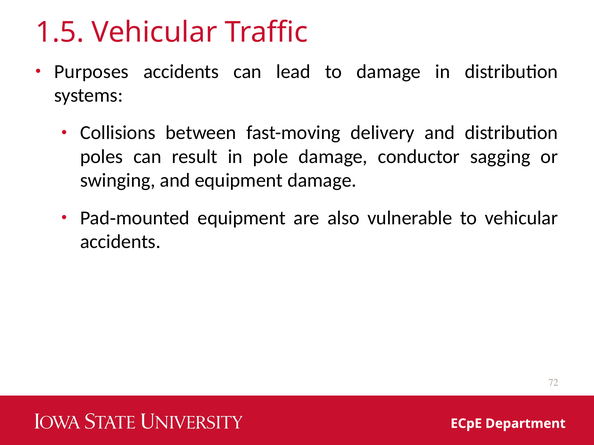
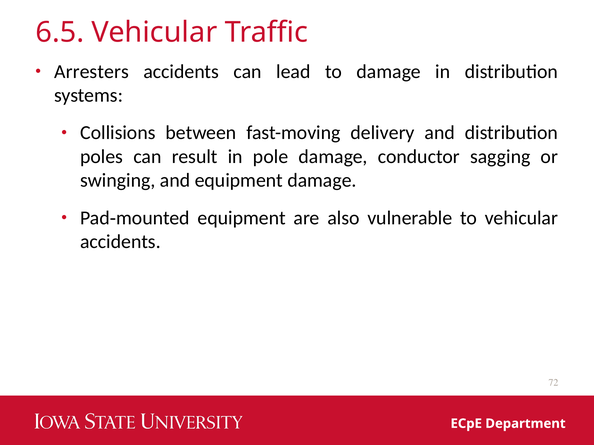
1.5: 1.5 -> 6.5 (60, 32)
Purposes: Purposes -> Arresters (91, 72)
